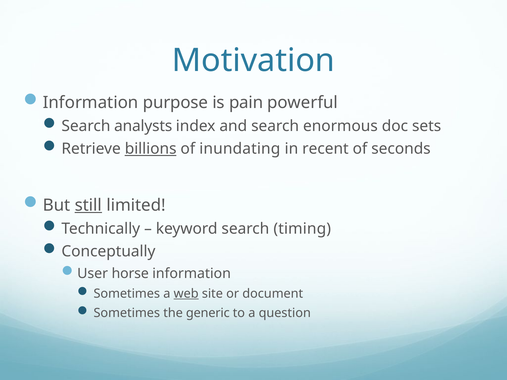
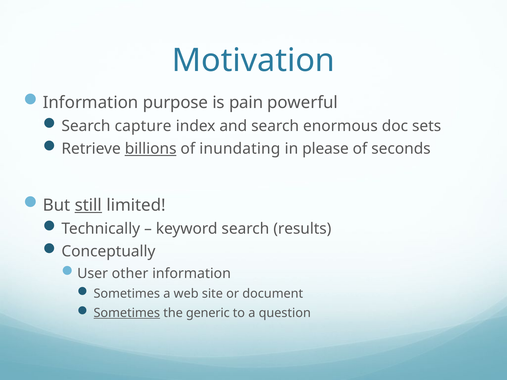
analysts: analysts -> capture (143, 126)
recent: recent -> please (325, 149)
timing: timing -> results (302, 229)
horse: horse -> other (130, 274)
web underline: present -> none (186, 294)
Sometimes underline: none -> present (127, 313)
